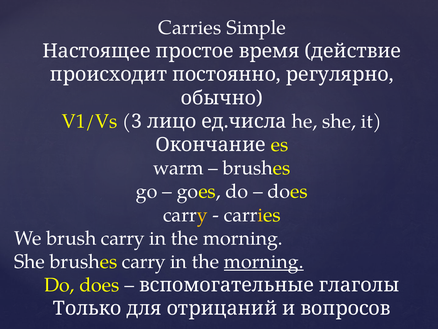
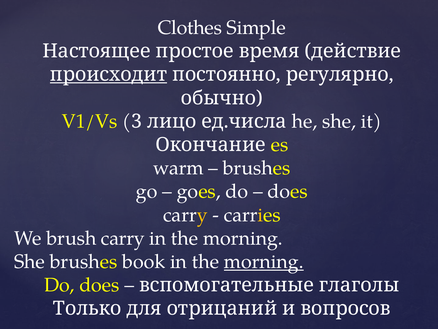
Carries: Carries -> Clothes (190, 28)
происходит underline: none -> present (109, 74)
brushes carry: carry -> book (144, 261)
